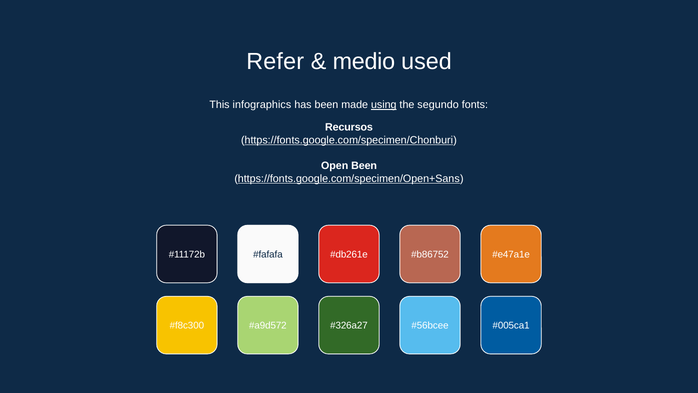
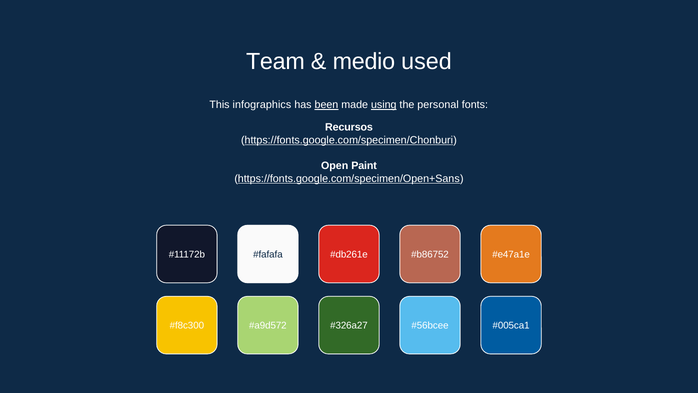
Refer: Refer -> Team (275, 62)
been underline: none -> present (326, 105)
segundo: segundo -> personal (438, 105)
Open Been: Been -> Paint (364, 166)
